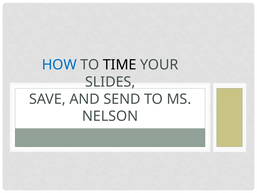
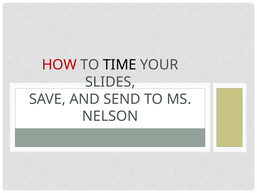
HOW colour: blue -> red (59, 65)
